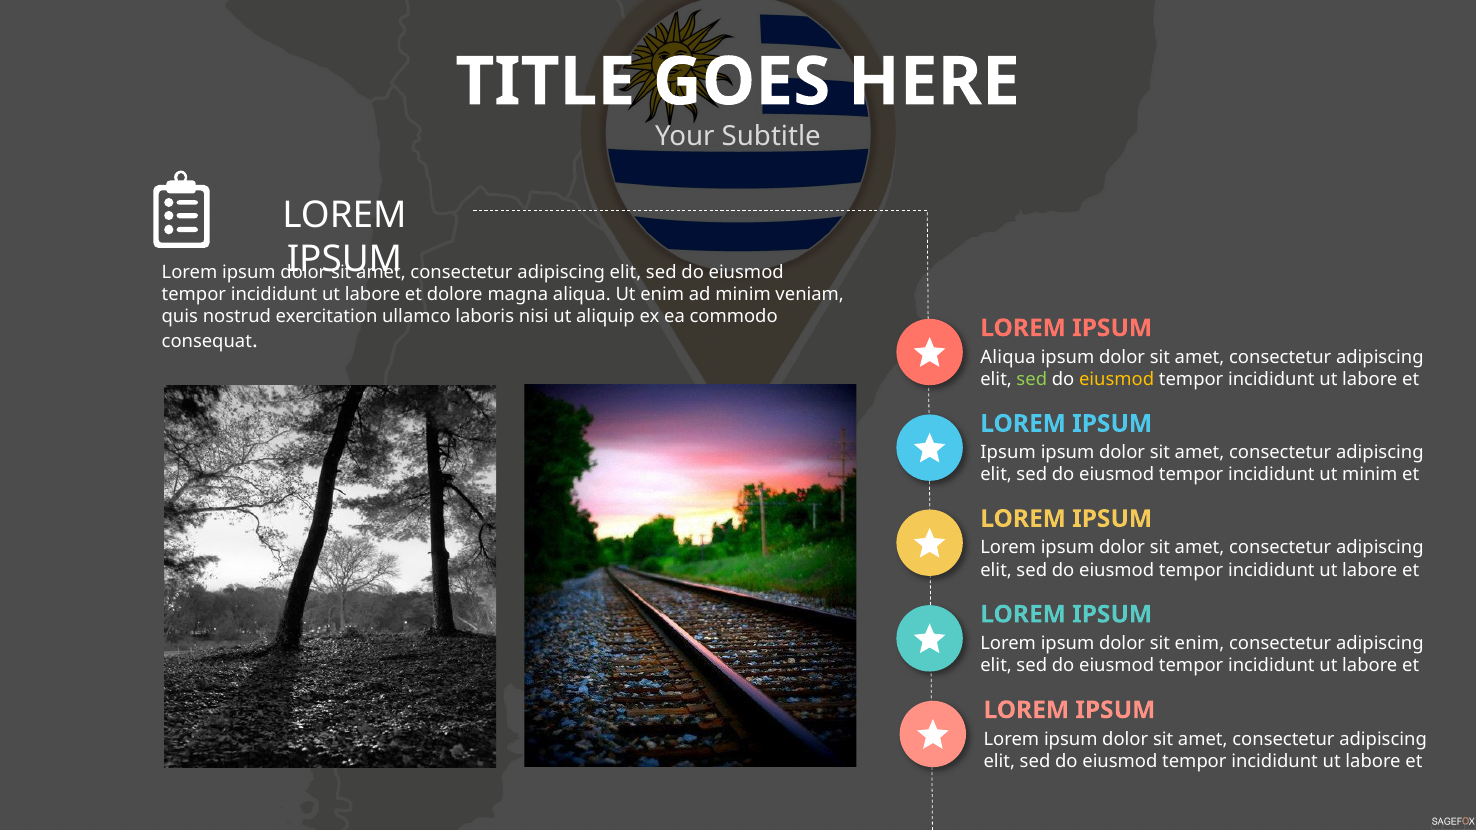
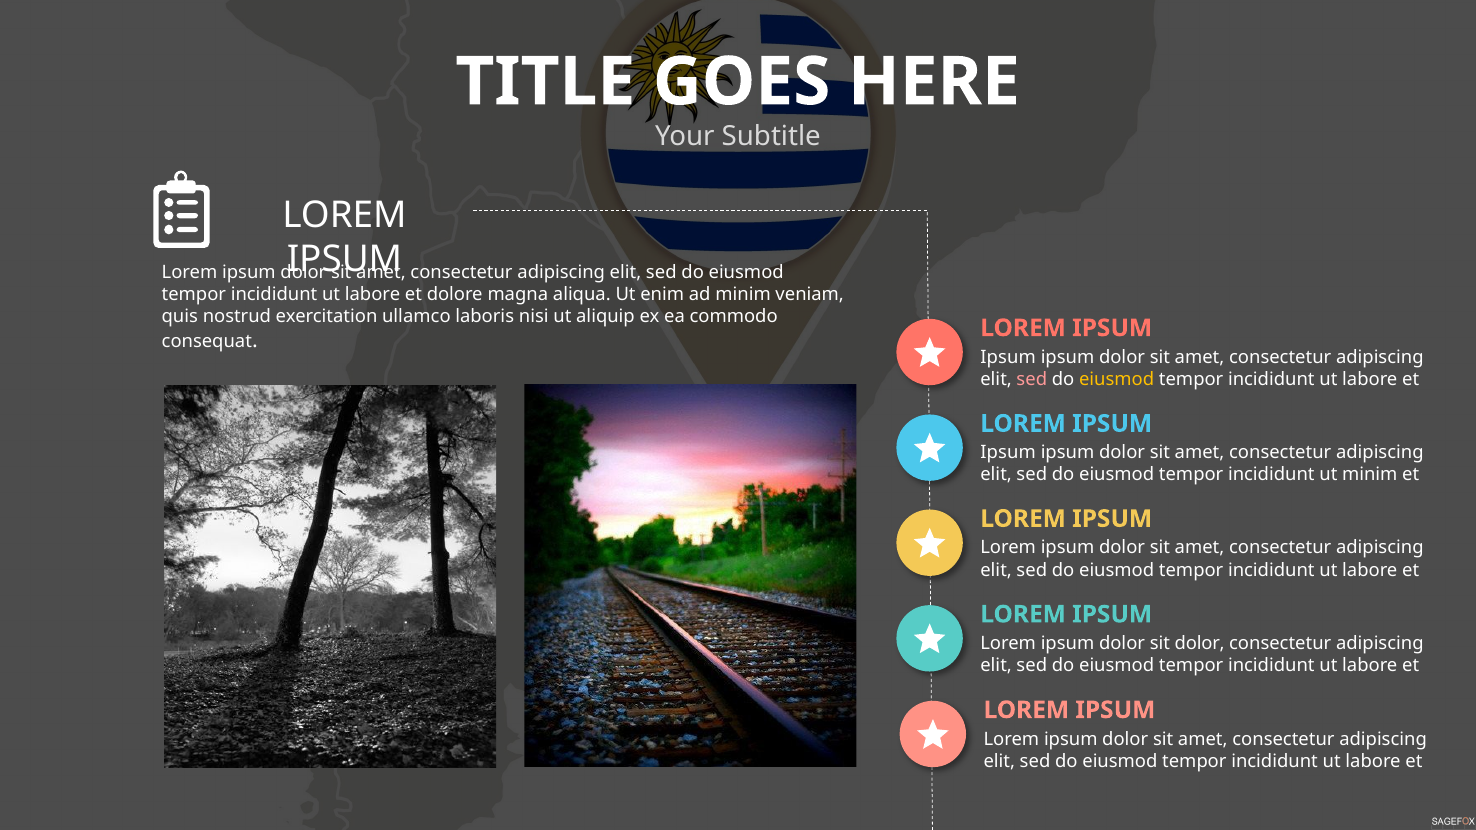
Aliqua: Aliqua -> Ipsum (1008, 357)
sed colour: light green -> pink (1032, 379)
sit enim: enim -> dolor (1200, 644)
